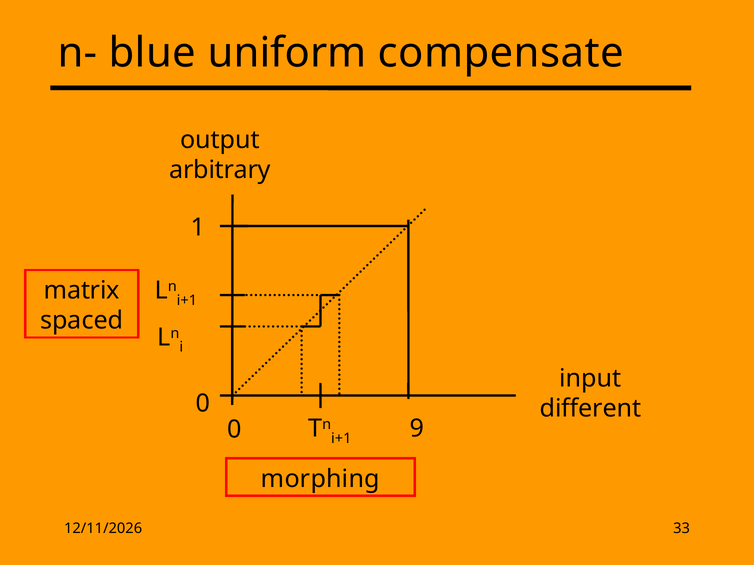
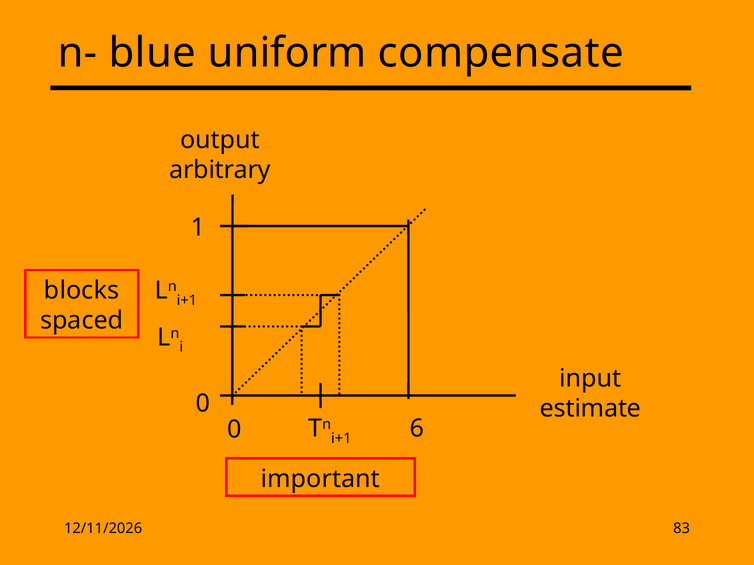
matrix: matrix -> blocks (82, 291)
different: different -> estimate (591, 409)
9: 9 -> 6 (417, 429)
morphing: morphing -> important (320, 479)
33: 33 -> 83 (682, 529)
